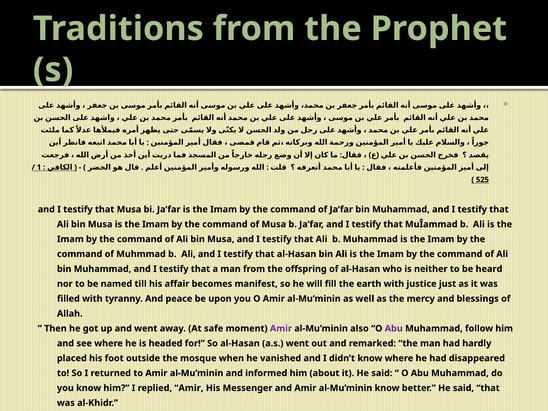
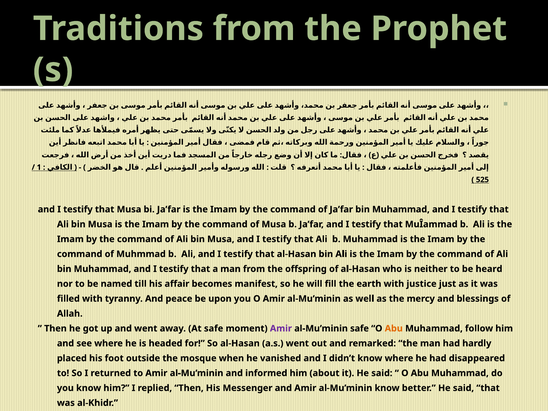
al-Mu’minin also: also -> safe (360, 328)
Abu colour: purple -> orange (394, 328)
replied Amir: Amir -> Then (189, 388)
